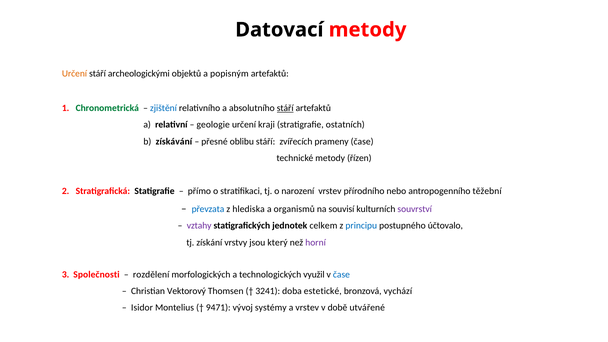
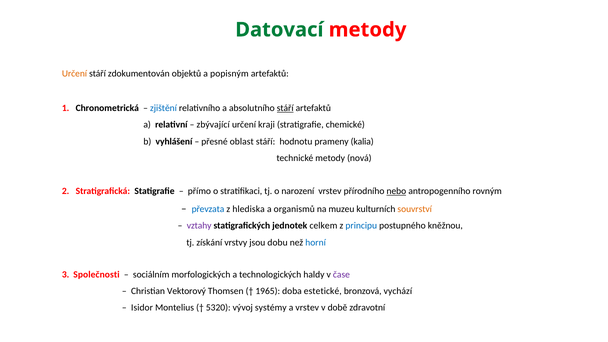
Datovací colour: black -> green (279, 30)
archeologickými: archeologickými -> zdokumentován (139, 74)
Chronometrická colour: green -> black (107, 108)
geologie: geologie -> zbývající (213, 125)
ostatních: ostatních -> chemické (345, 125)
získávání: získávání -> vyhlášení (174, 141)
oblibu: oblibu -> oblast (242, 141)
zvířecích: zvířecích -> hodnotu (296, 141)
prameny čase: čase -> kalia (362, 141)
řízen: řízen -> nová (359, 158)
nebo underline: none -> present (396, 191)
těžební: těžební -> rovným (487, 191)
souvisí: souvisí -> muzeu (341, 209)
souvrství colour: purple -> orange (415, 209)
účtovalo: účtovalo -> kněžnou (445, 226)
který: který -> dobu (278, 242)
horní colour: purple -> blue (316, 242)
rozdělení: rozdělení -> sociálním (151, 275)
využil: využil -> haldy (314, 275)
čase colour: blue -> purple (341, 275)
3241: 3241 -> 1965 (268, 291)
9471: 9471 -> 5320 (218, 308)
utvářené: utvářené -> zdravotní (367, 308)
